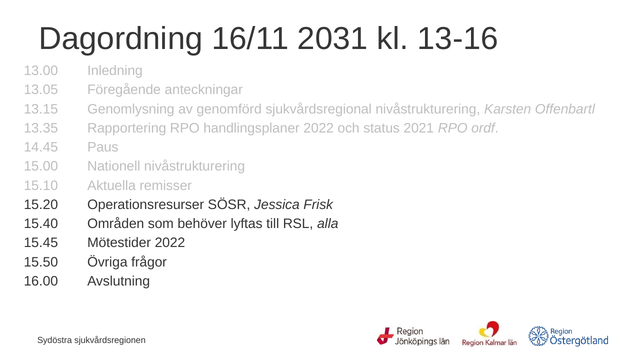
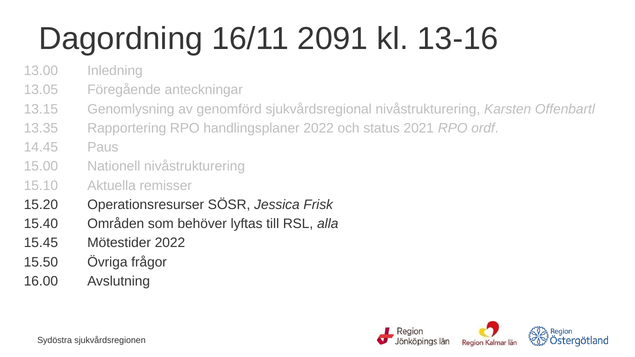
2031: 2031 -> 2091 (333, 39)
